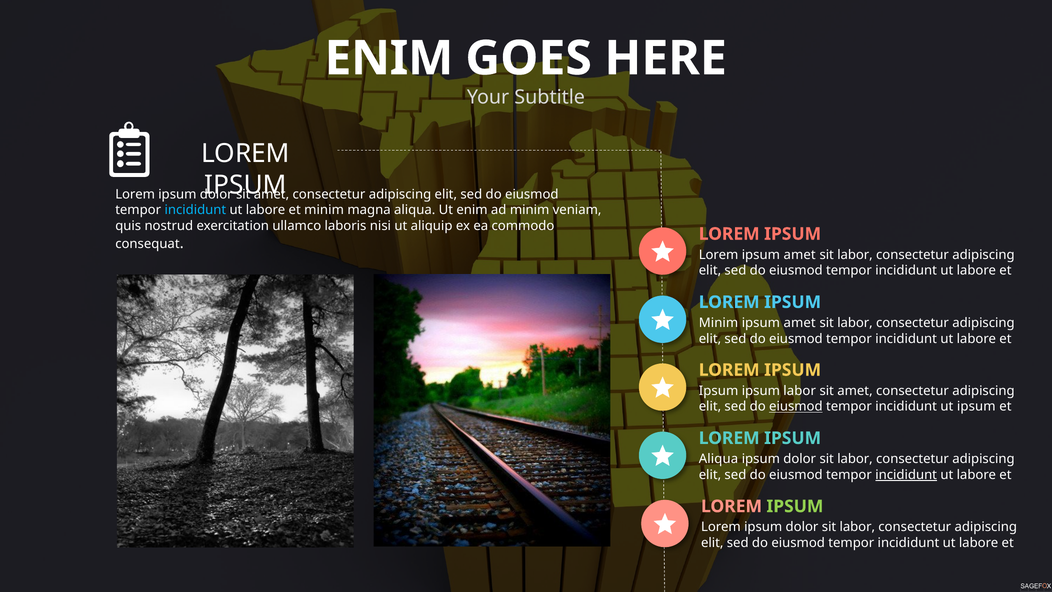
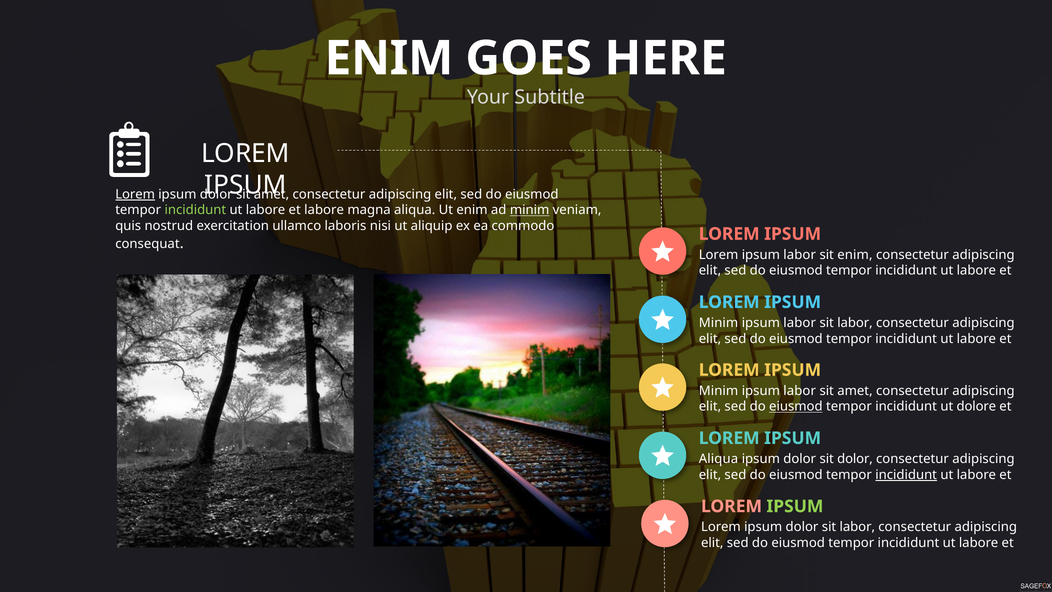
Lorem underline: none -> present (135, 194)
incididunt colour: light blue -> light green (195, 210)
et minim: minim -> labore (324, 210)
minim underline: none -> present (530, 210)
Lorem ipsum amet: amet -> labor (800, 255)
labor: labor -> enim (855, 255)
amet: amet -> labor (800, 323)
Ipsum: Ipsum -> Minim (719, 391)
ut ipsum: ipsum -> dolore (976, 406)
labor: labor -> dolor (855, 459)
